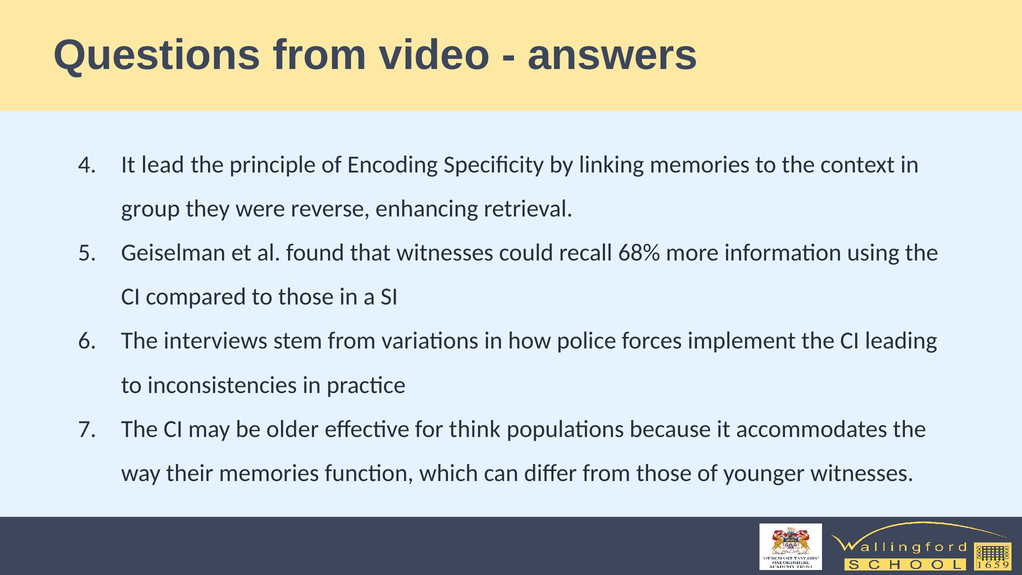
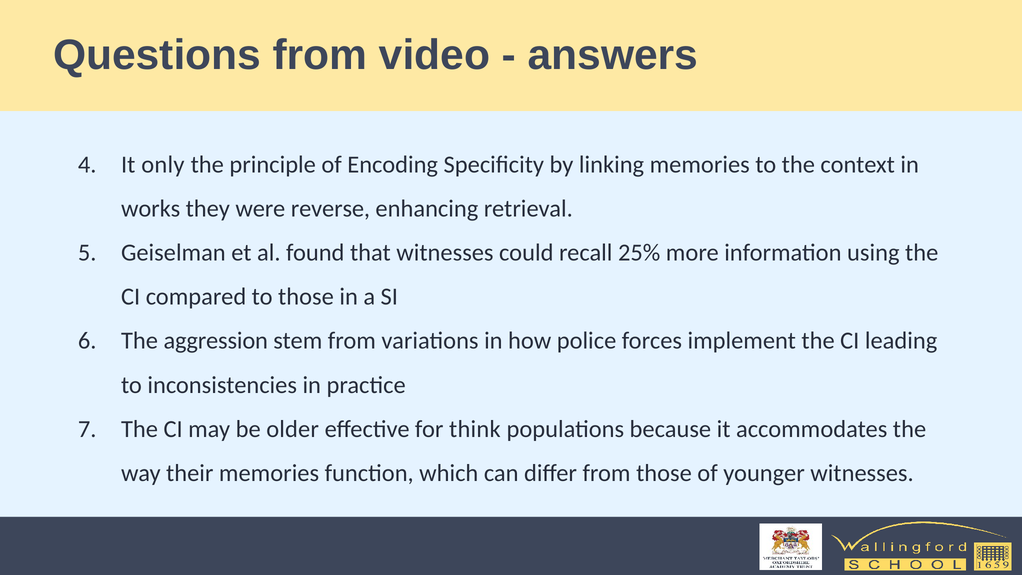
lead: lead -> only (163, 165)
group: group -> works (151, 209)
68%: 68% -> 25% (639, 253)
interviews: interviews -> aggression (216, 341)
